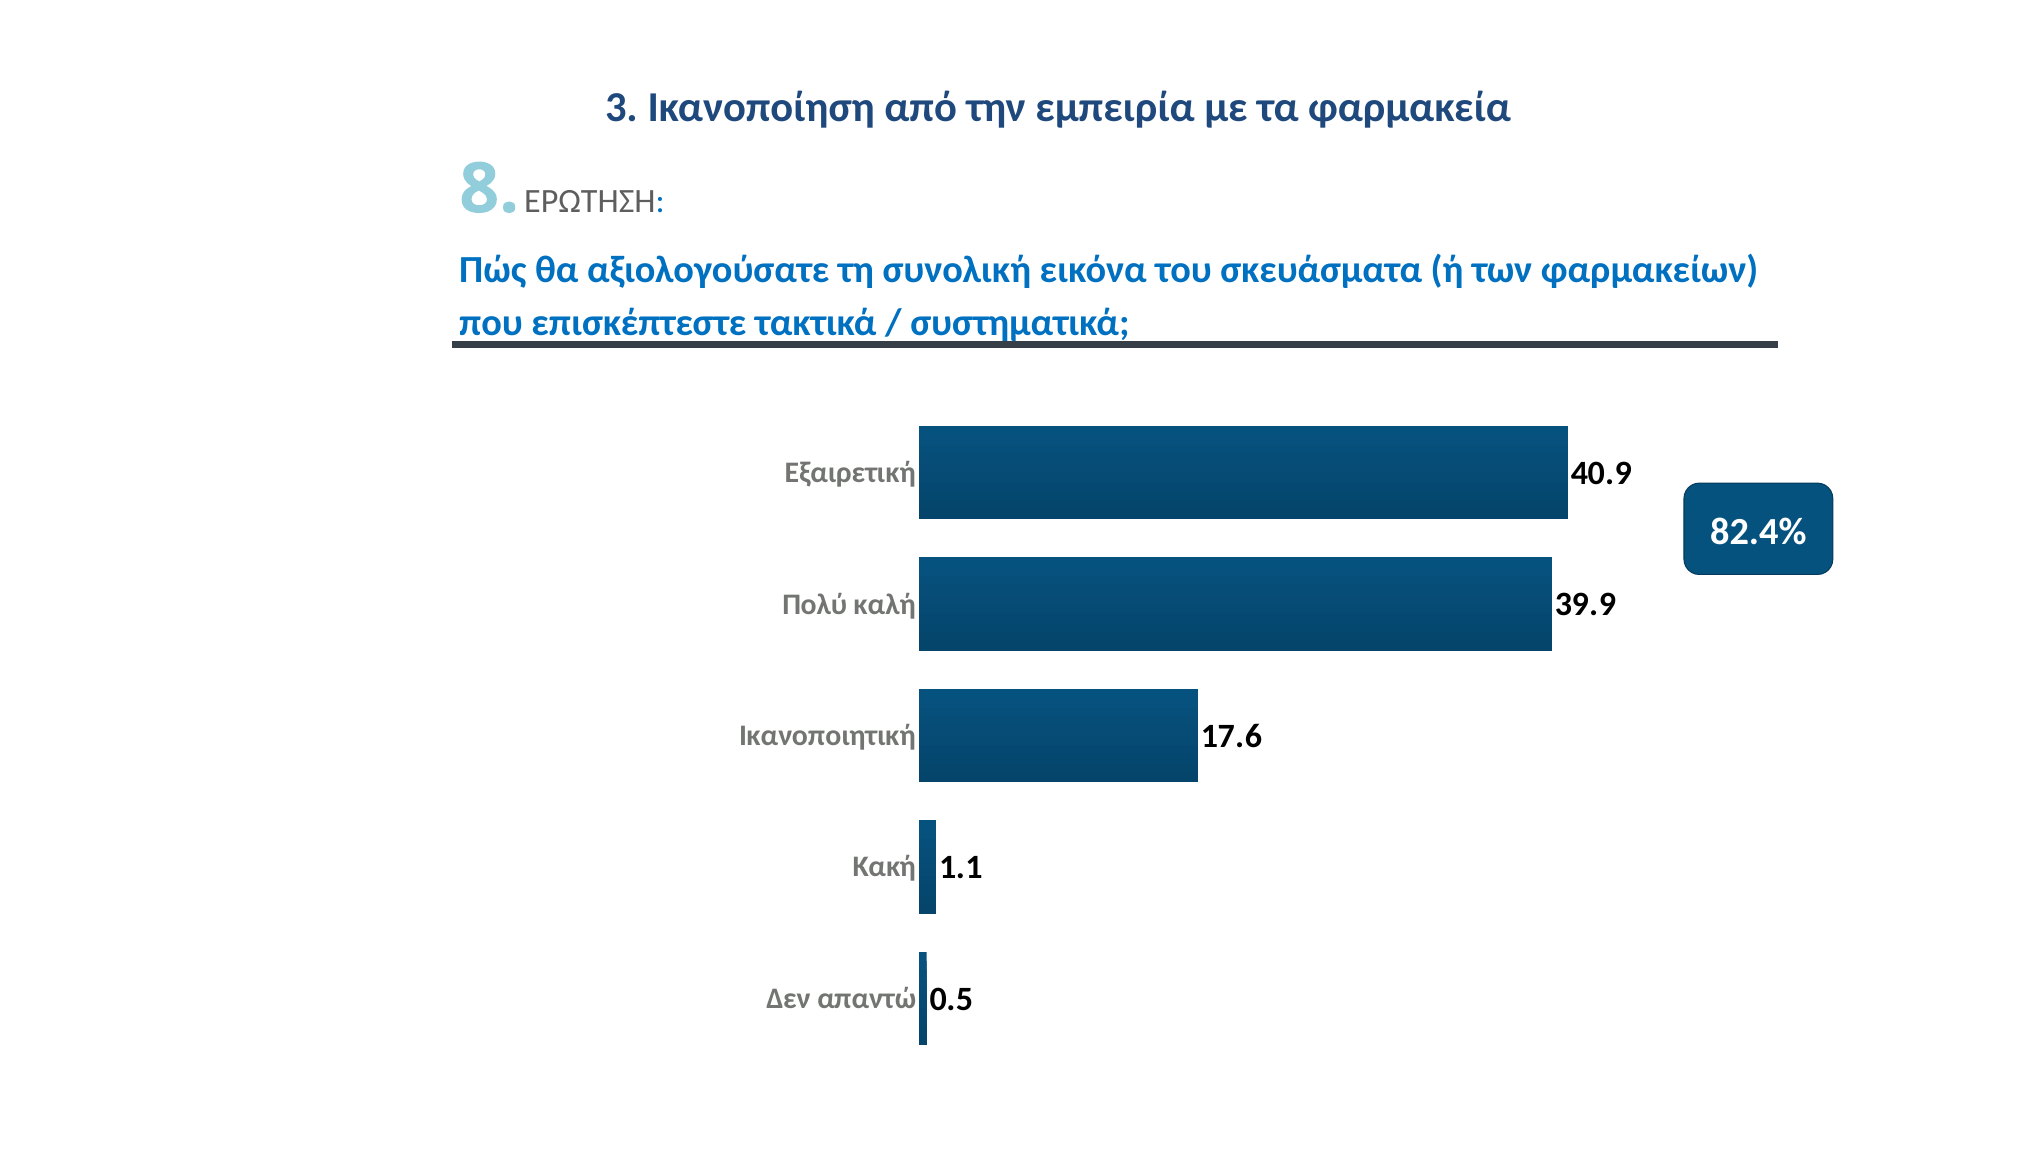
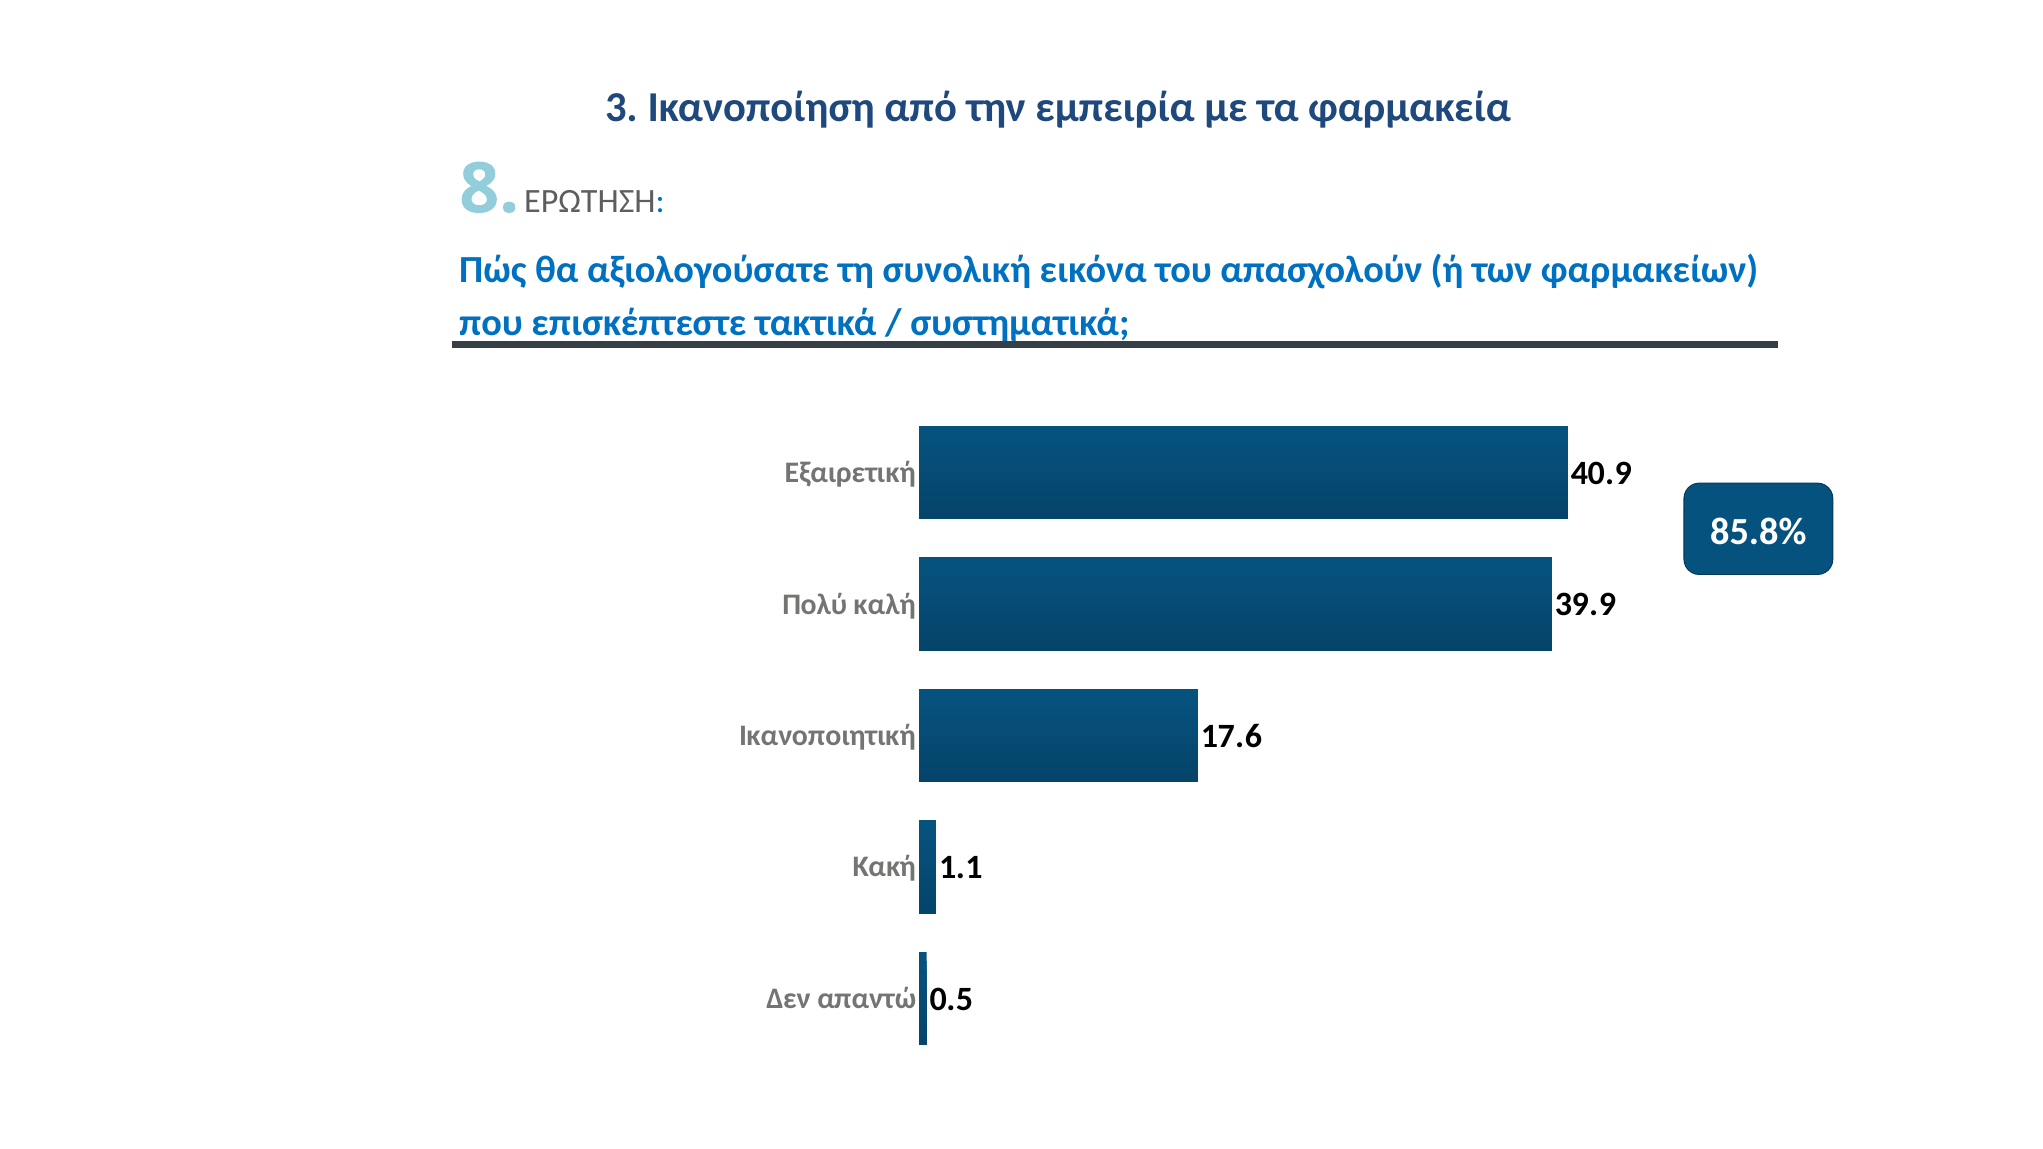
σκευάσματα: σκευάσματα -> απασχολούν (1321, 270)
82.4%: 82.4% -> 85.8% (1758, 532)
